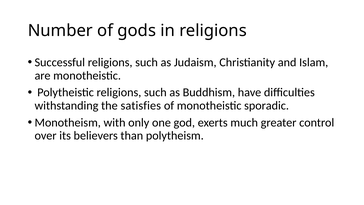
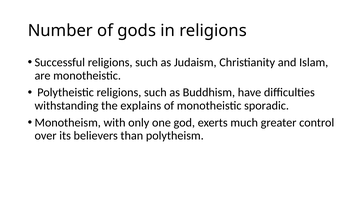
satisfies: satisfies -> explains (141, 105)
